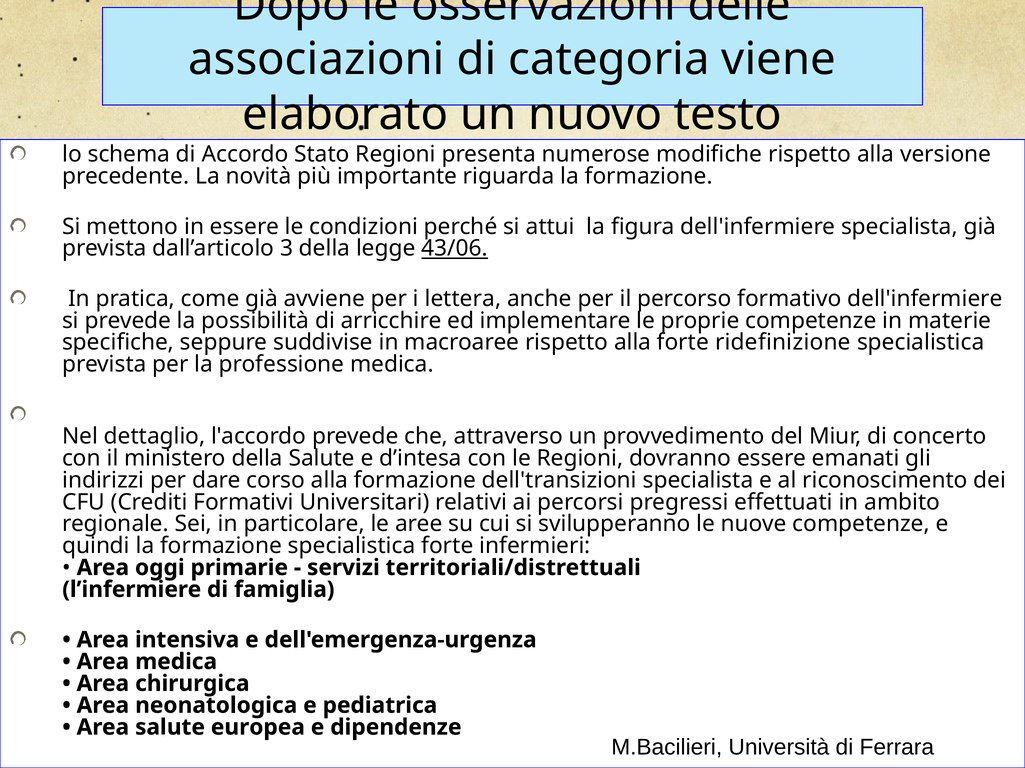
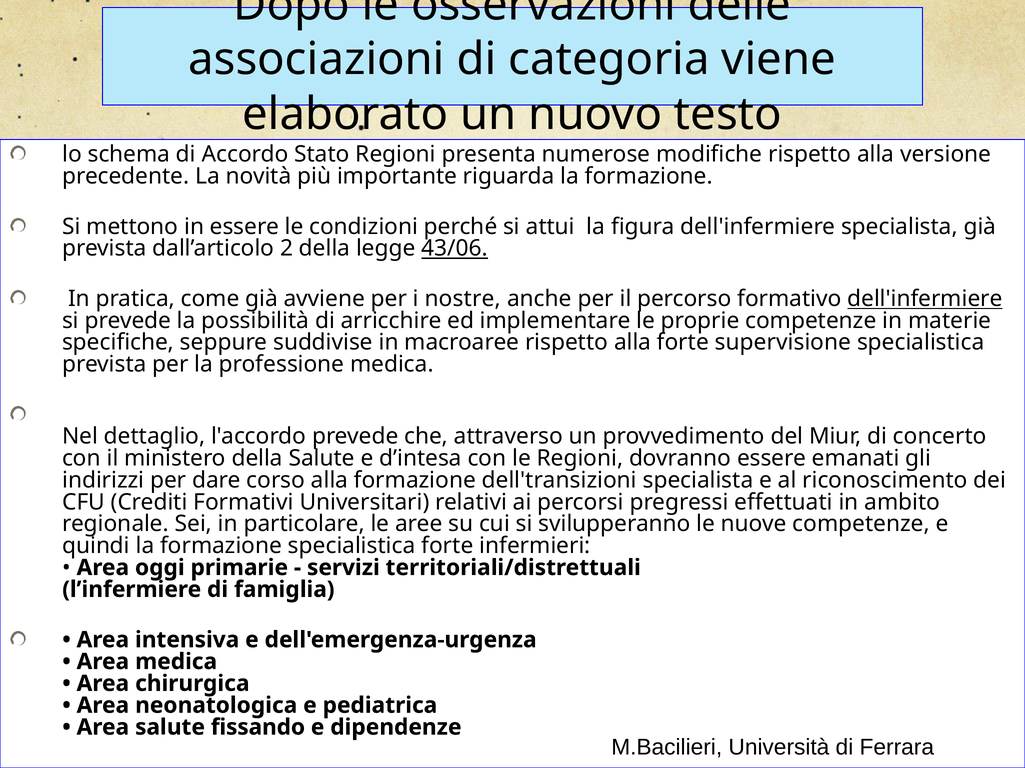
3: 3 -> 2 (287, 249)
lettera: lettera -> nostre (463, 299)
dell'infermiere underline: none -> present (925, 299)
ridefinizione: ridefinizione -> supervisione (783, 343)
europea: europea -> fissando (258, 728)
